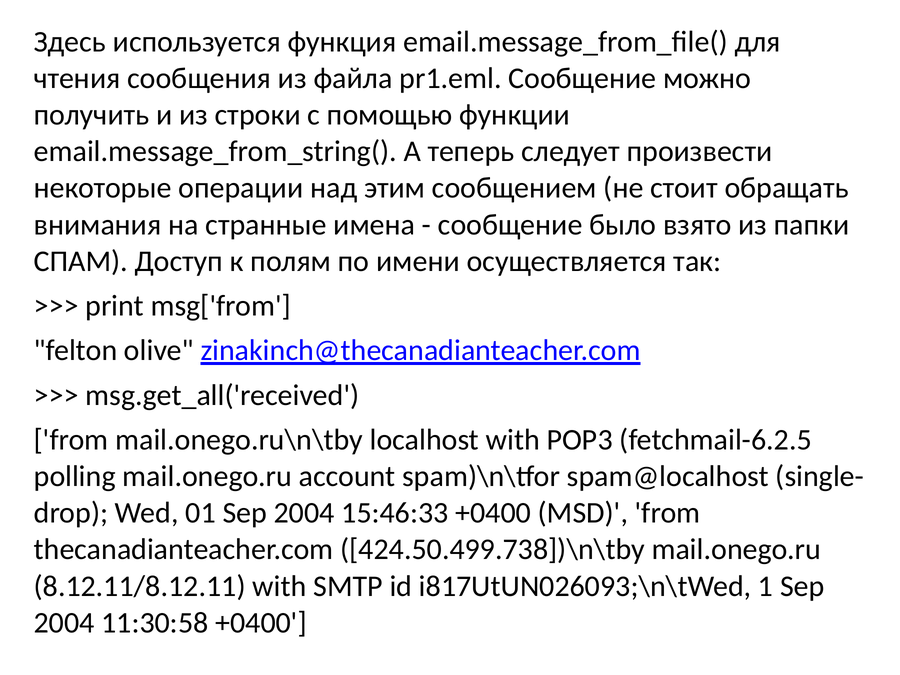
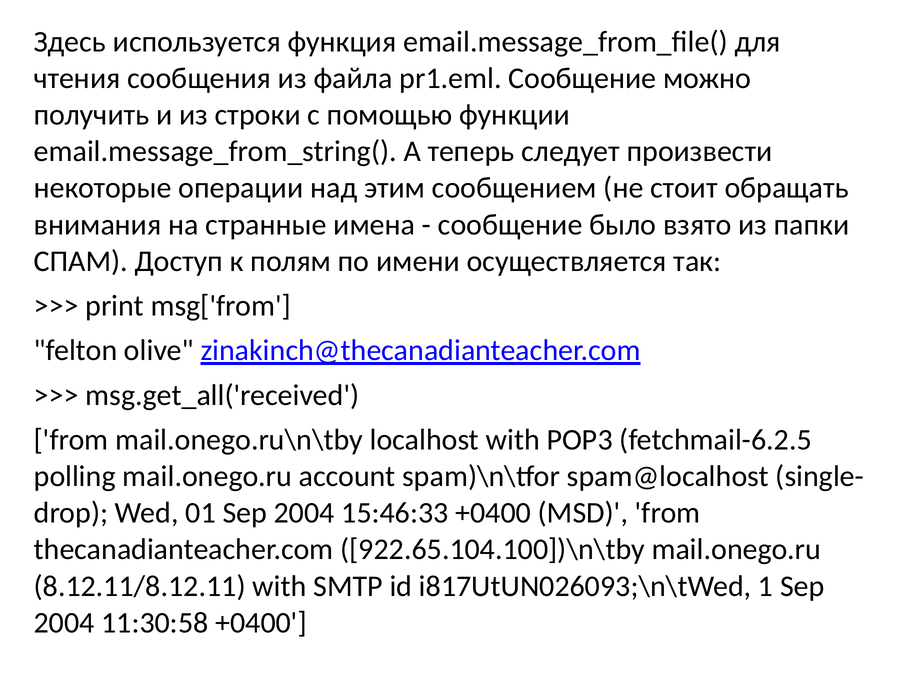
424.50.499.738])\n\tby: 424.50.499.738])\n\tby -> 922.65.104.100])\n\tby (493, 550)
